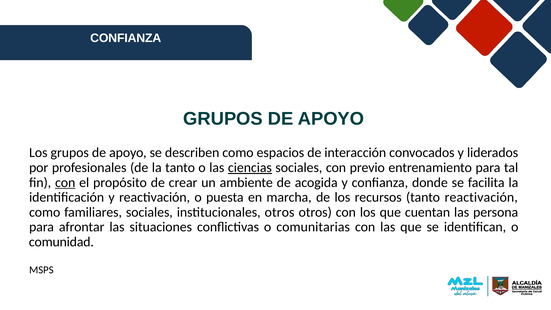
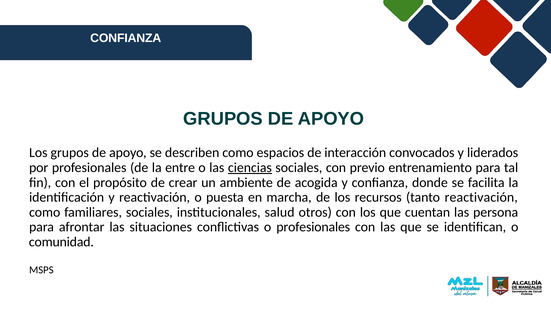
la tanto: tanto -> entre (180, 168)
con underline: present -> none (65, 182)
institucionales otros: otros -> salud (280, 212)
o comunitarias: comunitarias -> profesionales (313, 227)
